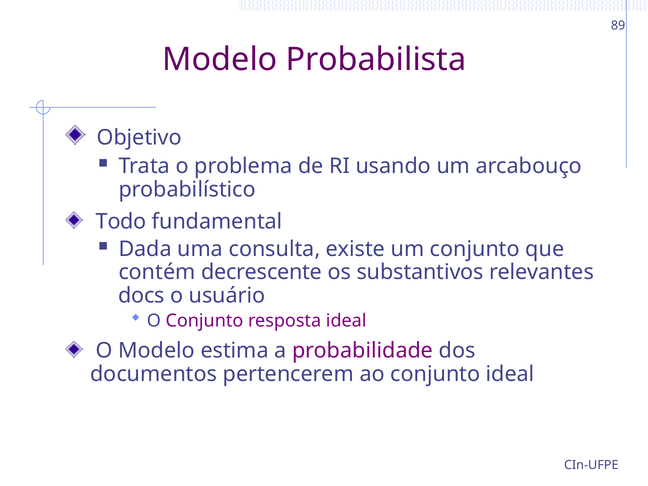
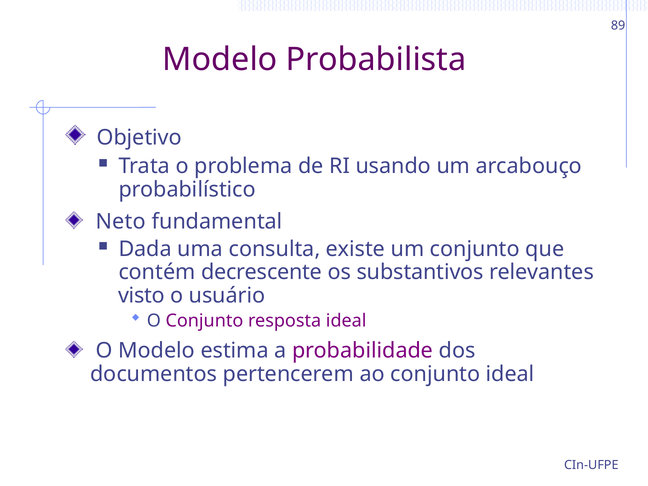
Todo: Todo -> Neto (121, 221)
docs: docs -> visto (142, 296)
